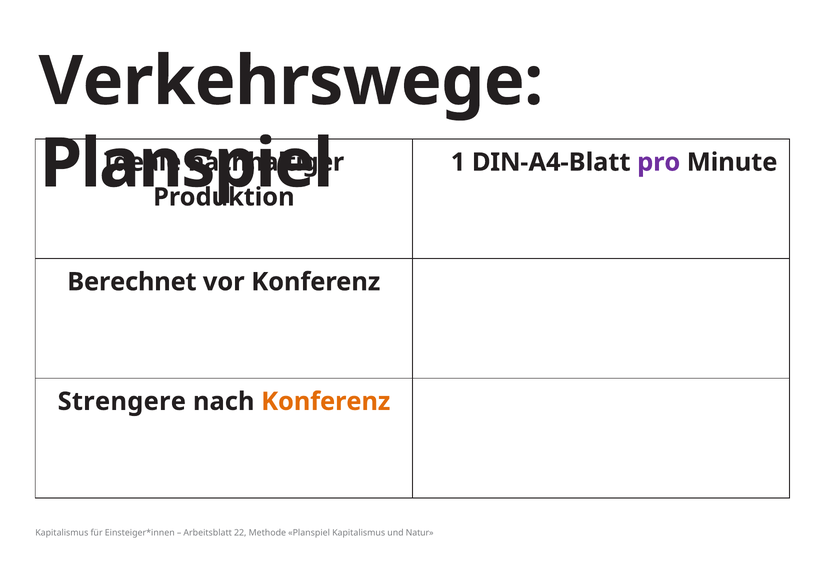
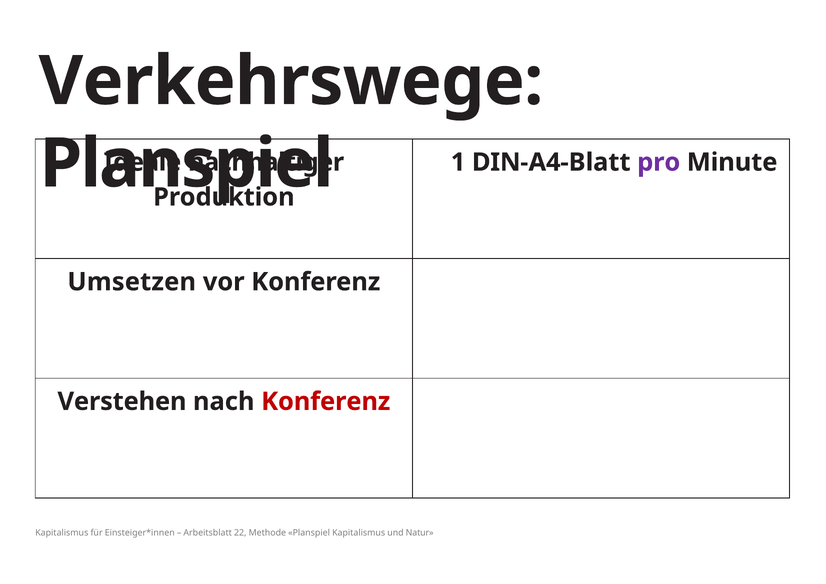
Berechnet: Berechnet -> Umsetzen (132, 282)
Strengere: Strengere -> Verstehen (122, 402)
Konferenz colour: orange -> red (326, 402)
